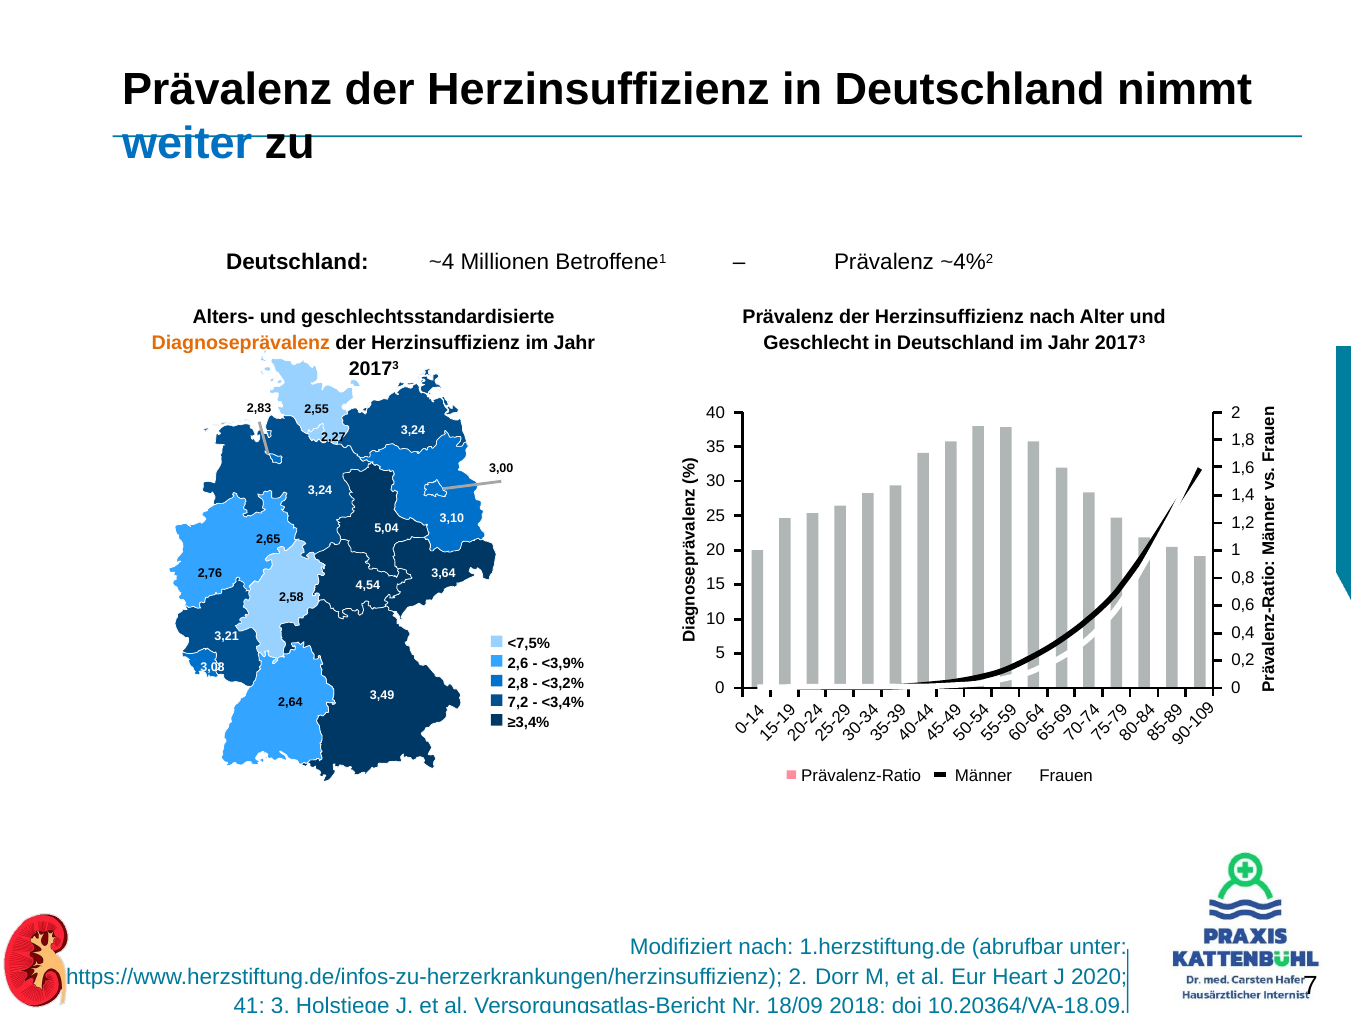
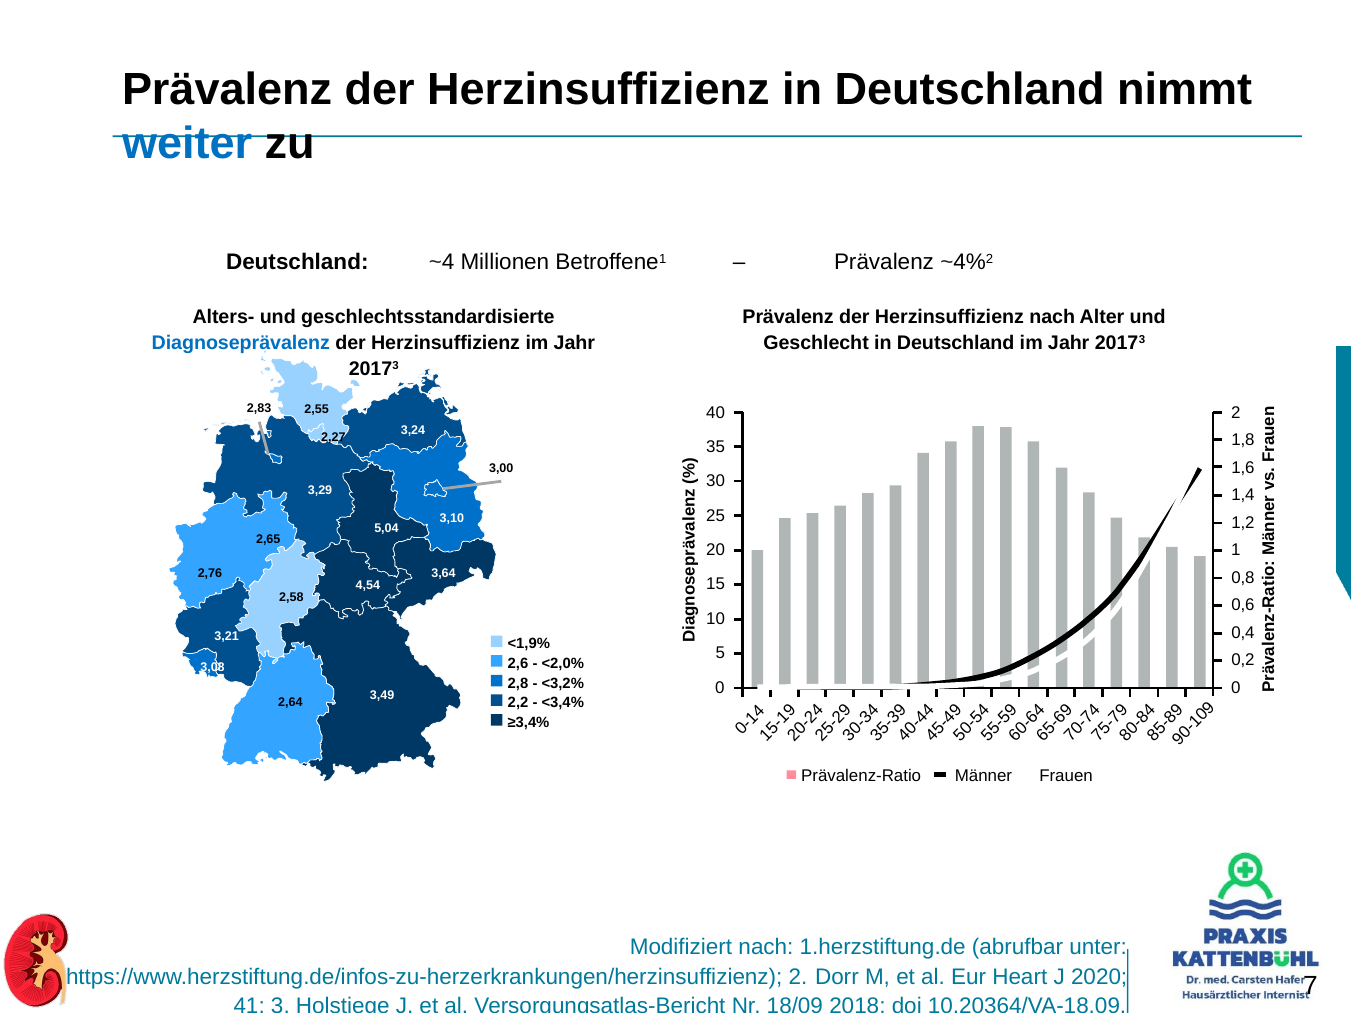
Diagnoseprävalenz colour: orange -> blue (241, 343)
3,24: 3,24 -> 3,29 (320, 490)
<7,5%: <7,5% -> <1,9% (529, 644)
<3,9%: <3,9% -> <2,0% (563, 664)
7,2: 7,2 -> 2,2 (518, 703)
